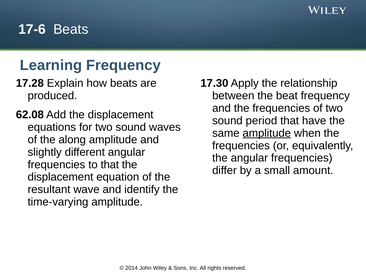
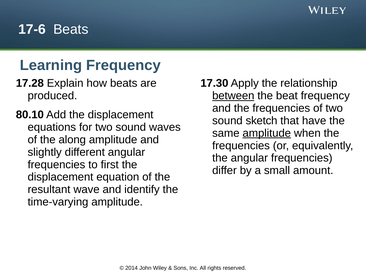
between underline: none -> present (233, 96)
62.08: 62.08 -> 80.10 (30, 115)
period: period -> sketch (262, 121)
to that: that -> first (110, 165)
